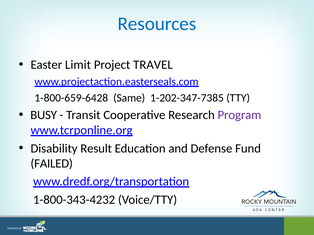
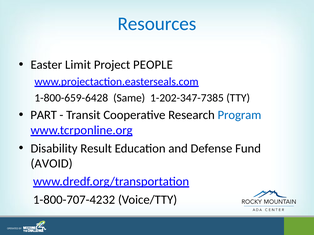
TRAVEL: TRAVEL -> PEOPLE (153, 65)
BUSY: BUSY -> PART (44, 115)
Program colour: purple -> blue (239, 115)
FAILED: FAILED -> AVOID (52, 164)
1-800-343-4232: 1-800-343-4232 -> 1-800-707-4232 (74, 200)
